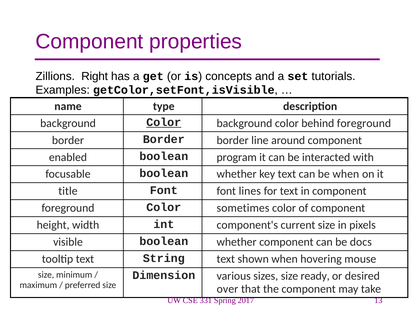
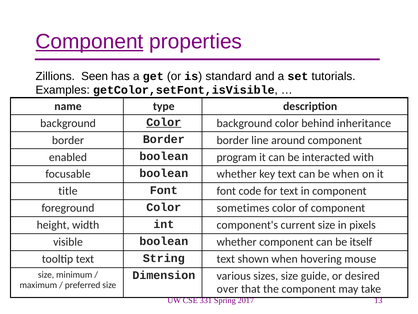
Component underline: none -> present (89, 42)
Right: Right -> Seen (95, 76)
concepts: concepts -> standard (229, 76)
behind foreground: foreground -> inheritance (364, 123)
lines: lines -> code (250, 191)
docs: docs -> itself (361, 242)
ready: ready -> guide (315, 276)
